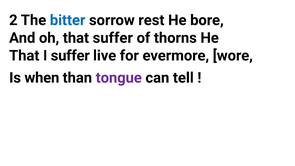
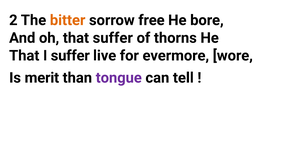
bitter colour: blue -> orange (68, 20)
rest: rest -> free (151, 20)
when: when -> merit (42, 78)
